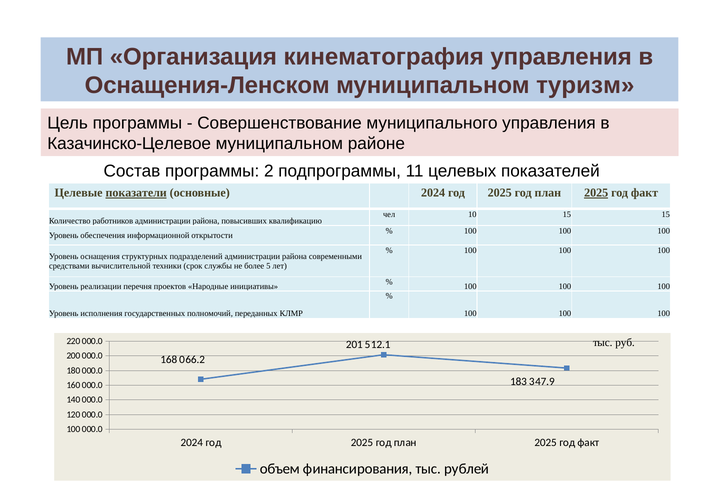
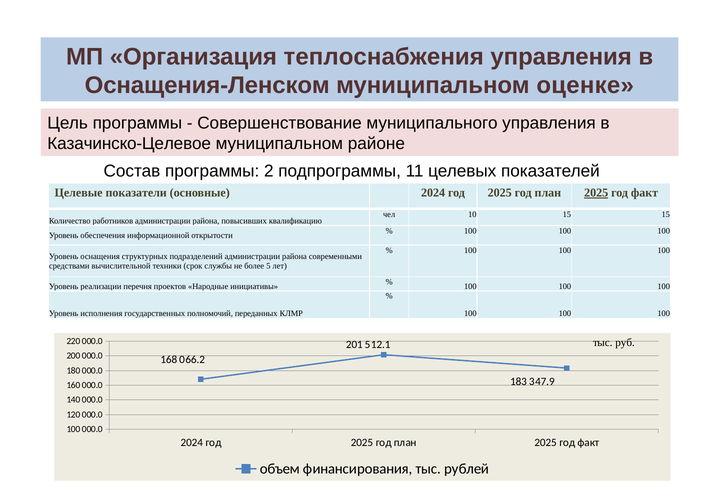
кинематография: кинематография -> теплоснабжения (384, 57)
туризм: туризм -> оценке (585, 85)
показатели underline: present -> none (136, 193)
